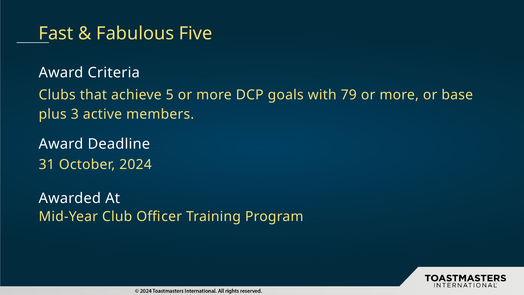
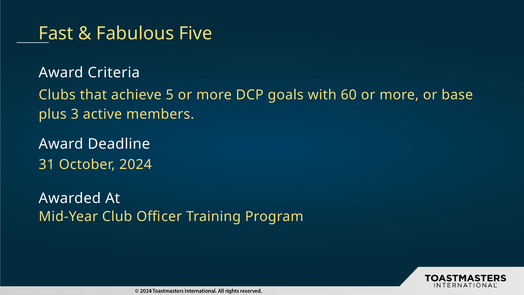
79: 79 -> 60 (349, 95)
